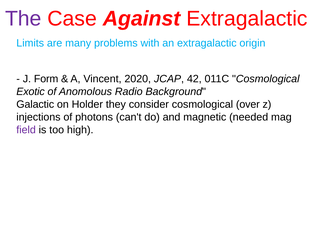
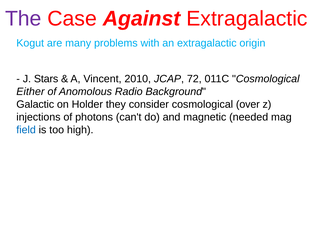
Limits: Limits -> Kogut (30, 43)
Form: Form -> Stars (46, 79)
2020: 2020 -> 2010 (138, 79)
42: 42 -> 72 (194, 79)
Exotic: Exotic -> Either (30, 91)
field colour: purple -> blue (26, 130)
